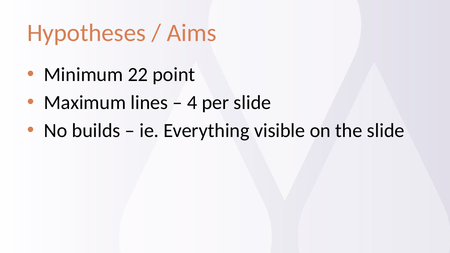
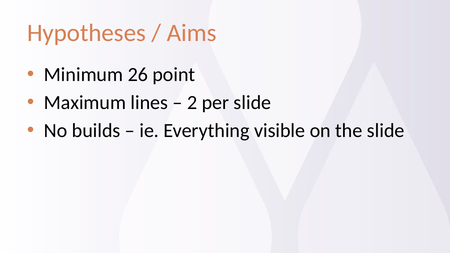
22: 22 -> 26 (138, 75)
4: 4 -> 2 (192, 103)
